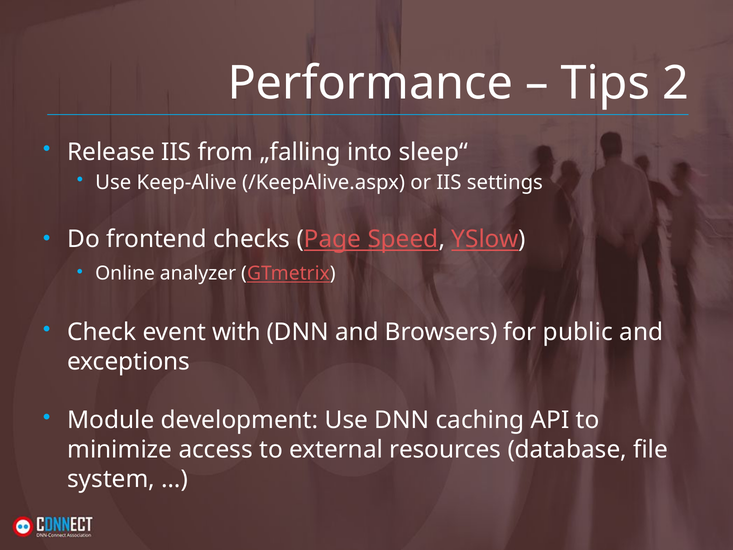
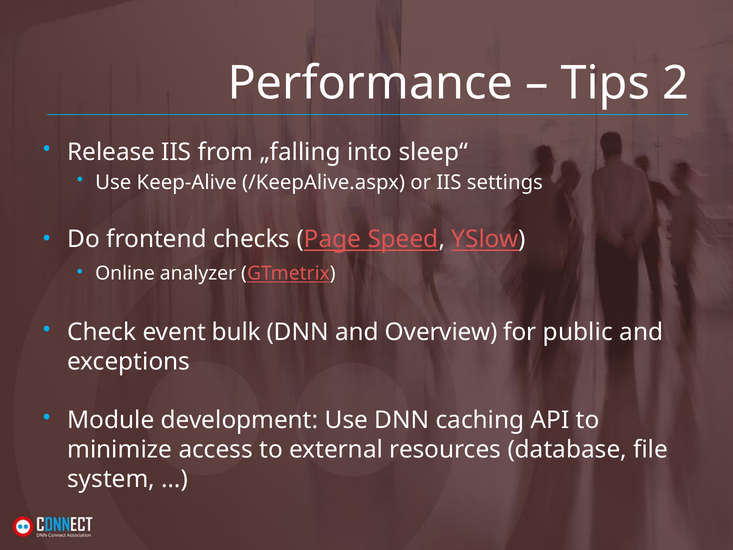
with: with -> bulk (236, 332)
Browsers: Browsers -> Overview (441, 332)
